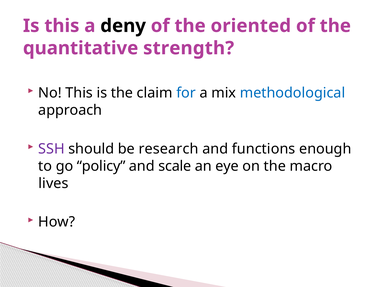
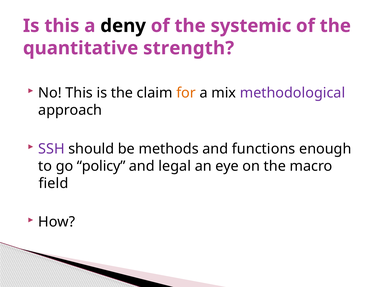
oriented: oriented -> systemic (251, 26)
for colour: blue -> orange (186, 93)
methodological colour: blue -> purple (293, 93)
research: research -> methods (169, 149)
scale: scale -> legal (175, 166)
lives: lives -> field (53, 183)
